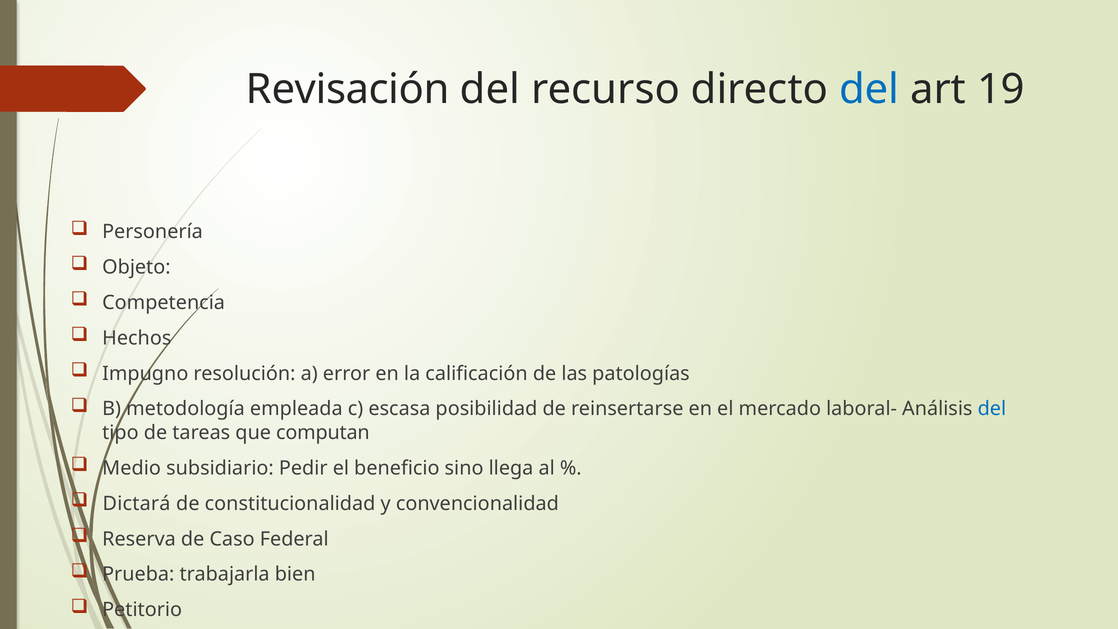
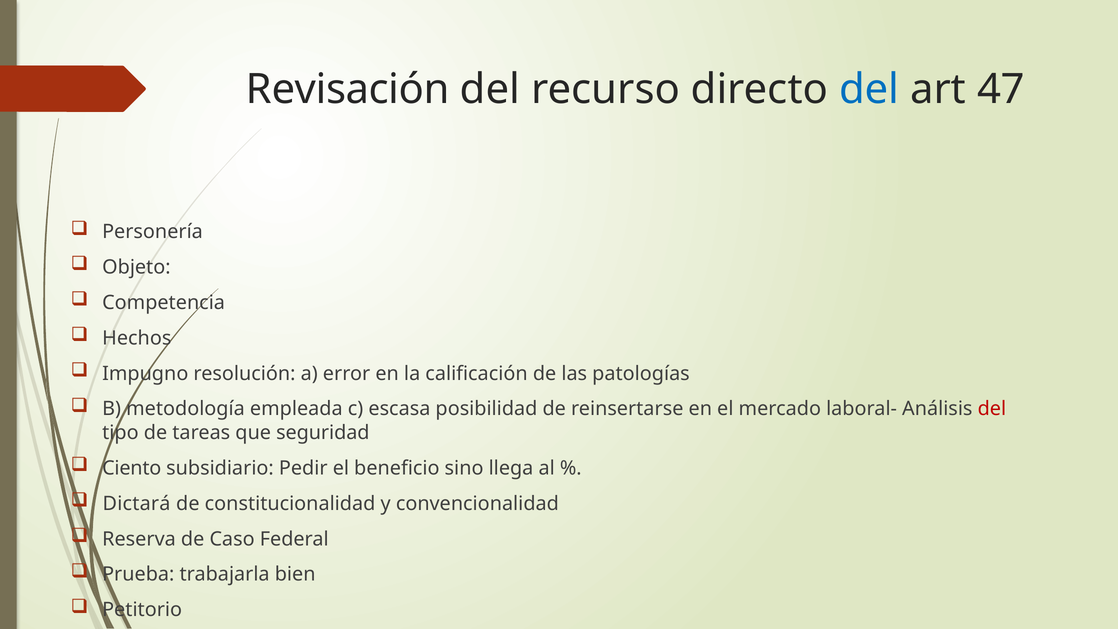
19: 19 -> 47 (1001, 90)
del colour: blue -> red (992, 409)
computan: computan -> seguridad (323, 433)
Medio: Medio -> Ciento (132, 468)
